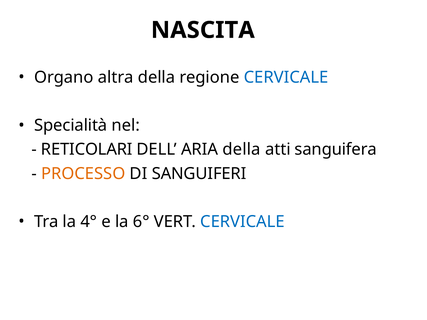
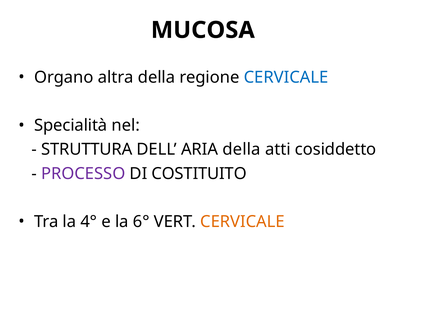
NASCITA: NASCITA -> MUCOSA (203, 30)
RETICOLARI: RETICOLARI -> STRUTTURA (87, 150)
sanguifera: sanguifera -> cosiddetto (336, 150)
PROCESSO colour: orange -> purple (83, 174)
SANGUIFERI: SANGUIFERI -> COSTITUITO (199, 174)
CERVICALE colour: blue -> orange (243, 222)
